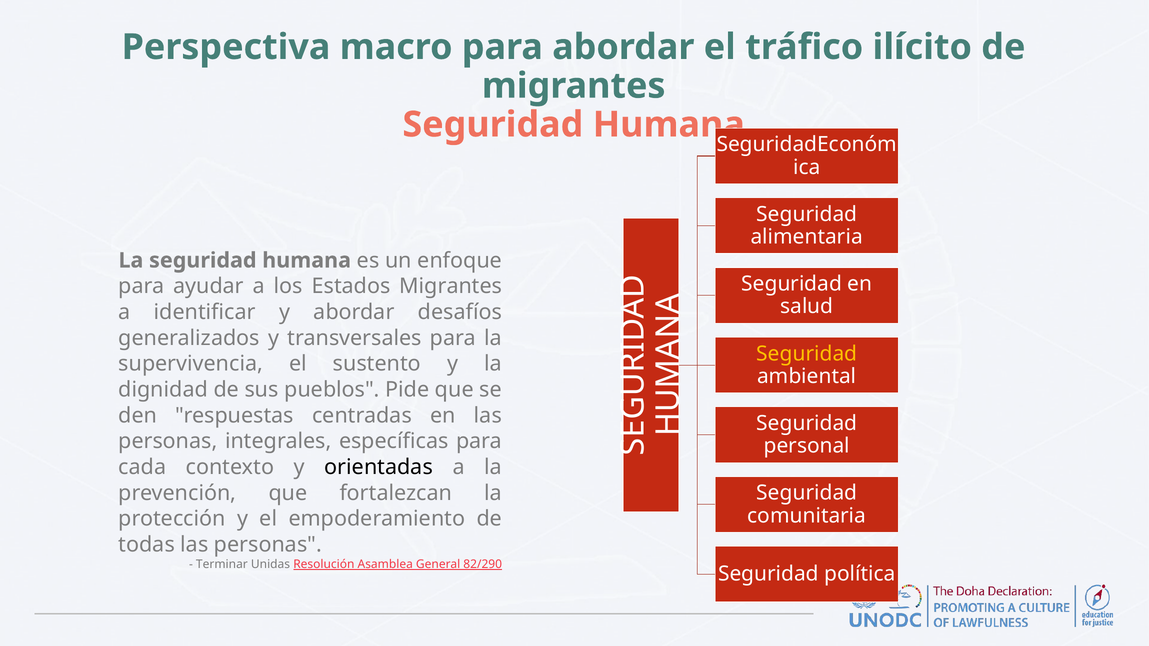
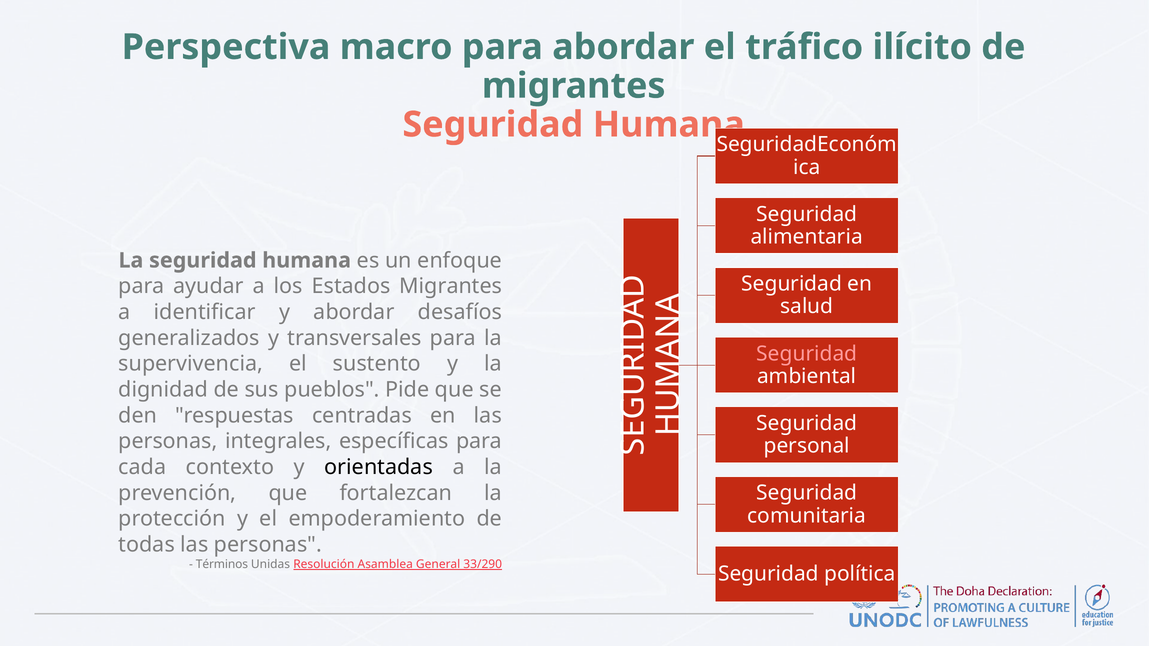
Seguridad colour: yellow -> pink (807, 354)
Terminar: Terminar -> Términos (222, 565)
82/290: 82/290 -> 33/290 (483, 565)
